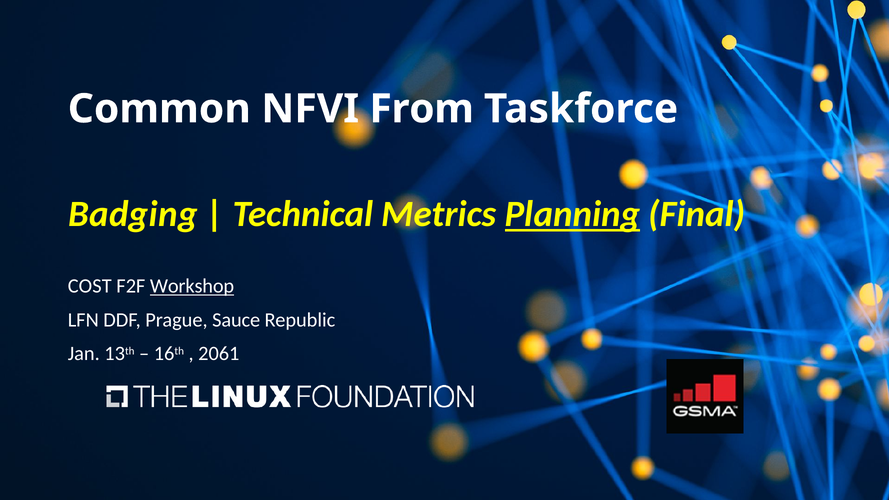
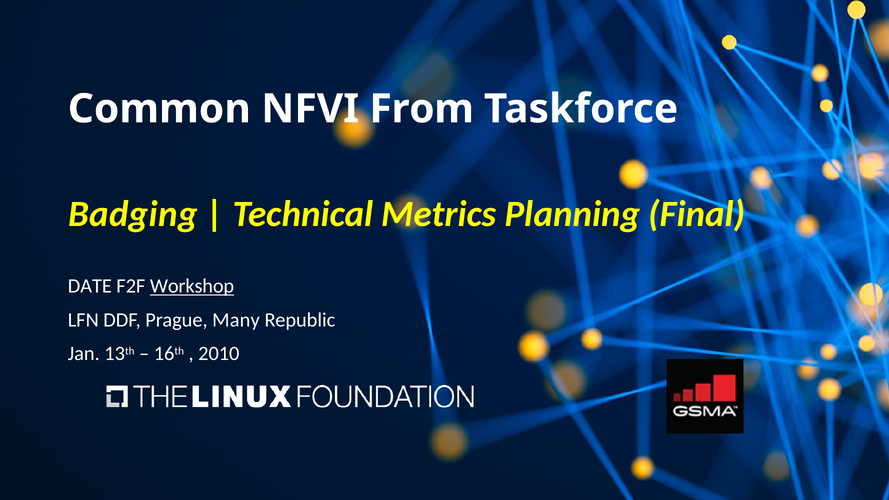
Planning underline: present -> none (572, 214)
COST: COST -> DATE (90, 286)
Sauce: Sauce -> Many (236, 320)
2061: 2061 -> 2010 (219, 354)
